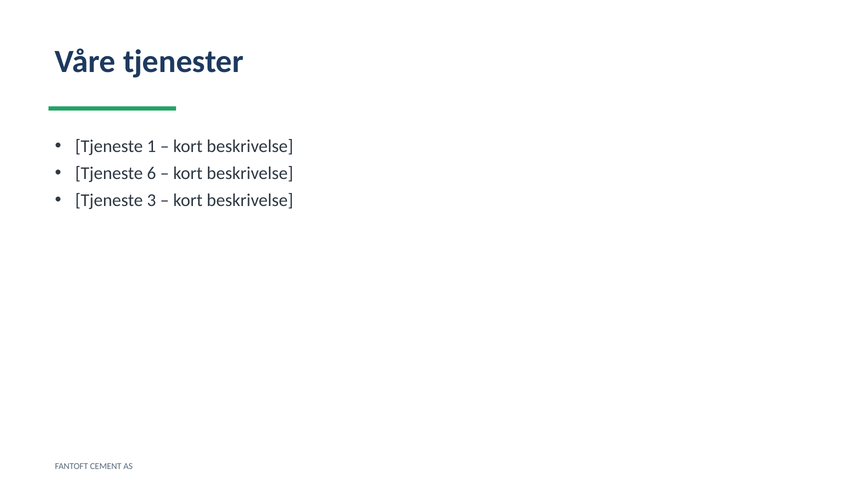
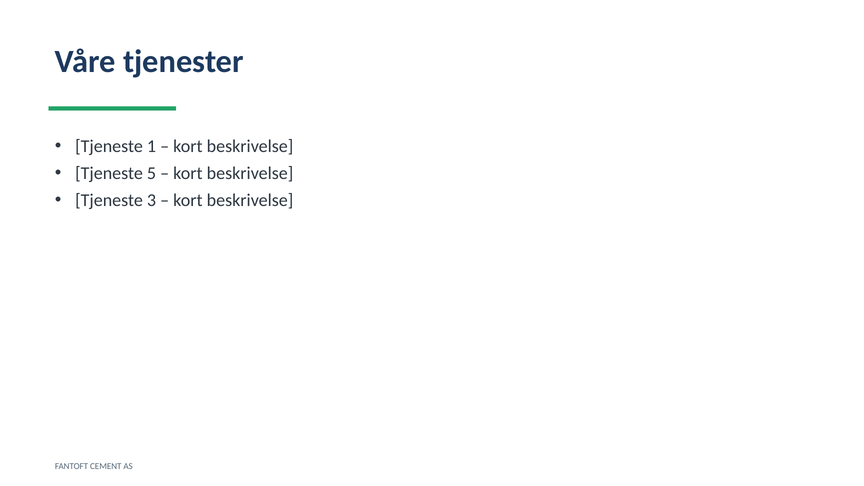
6: 6 -> 5 (151, 173)
